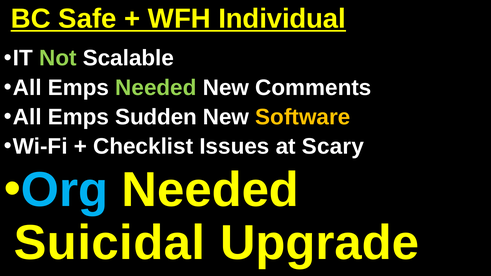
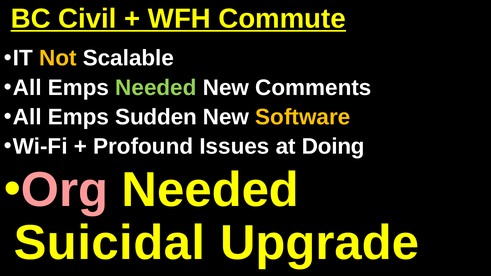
Safe: Safe -> Civil (87, 19)
Individual: Individual -> Commute (282, 19)
Not colour: light green -> yellow (58, 58)
Checklist: Checklist -> Profound (143, 146)
Scary: Scary -> Doing (333, 146)
Org colour: light blue -> pink (64, 190)
